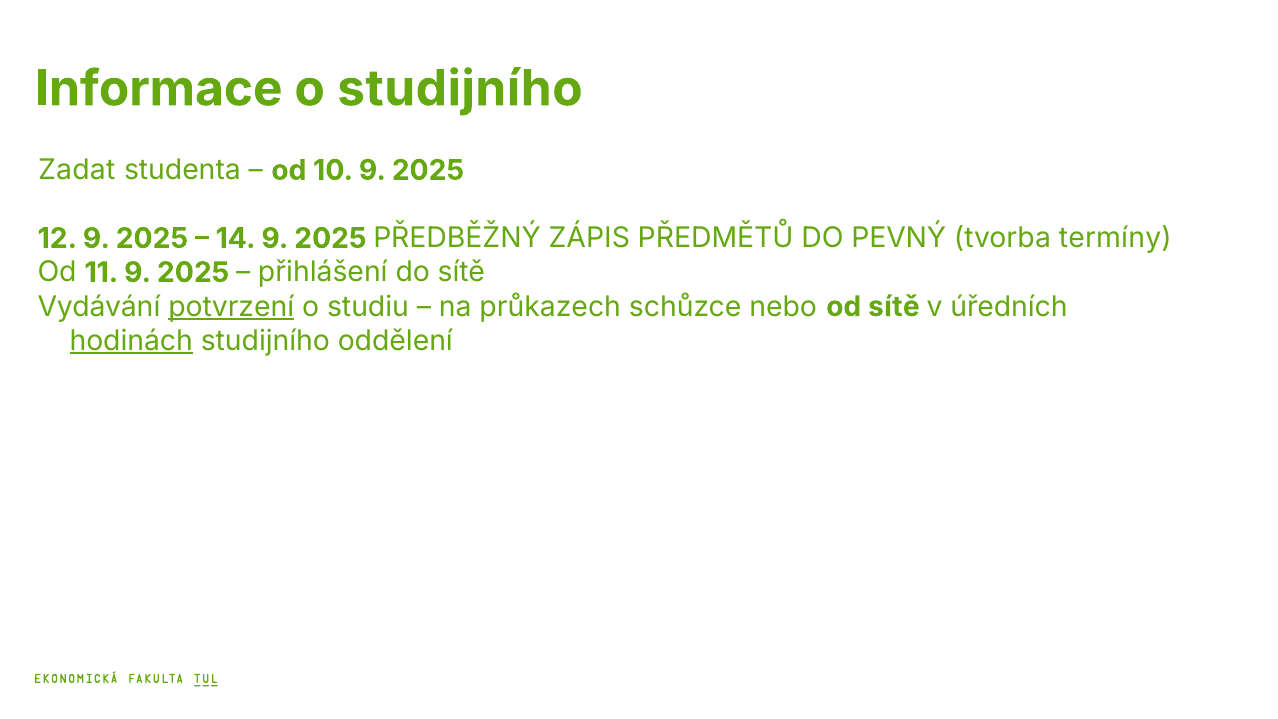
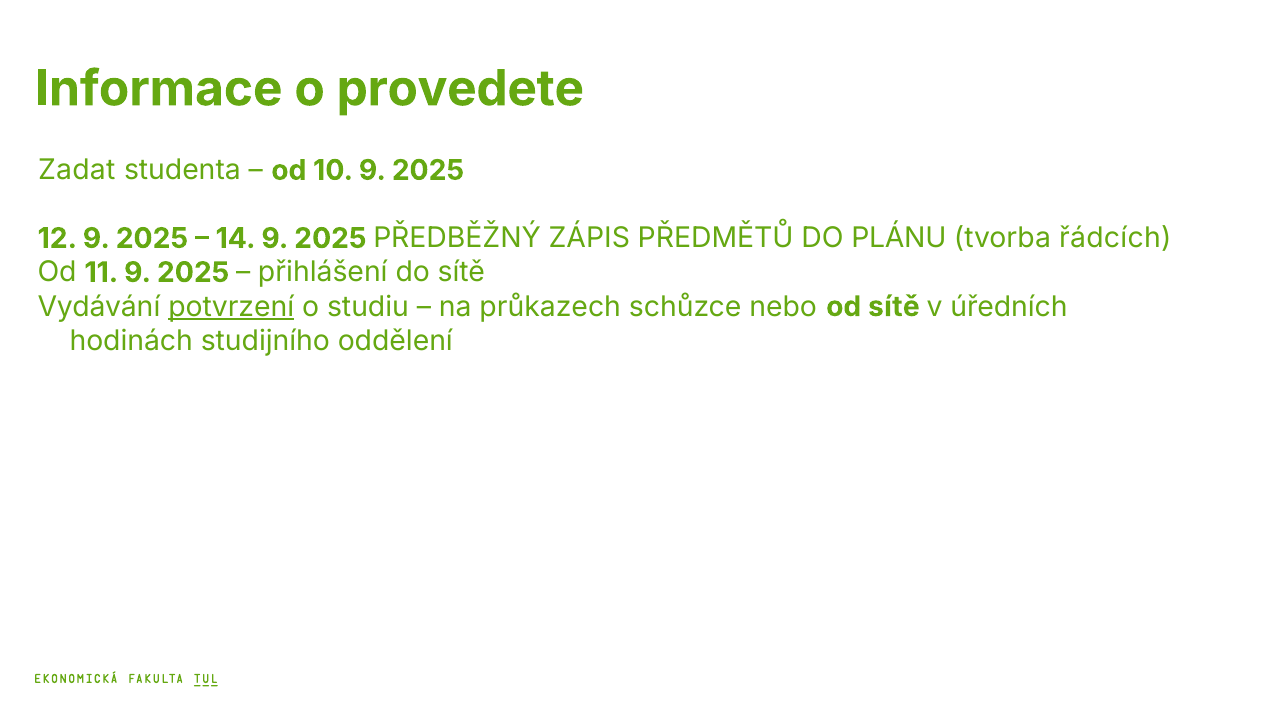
o studijního: studijního -> provedete (460, 89)
PEVNÝ: PEVNÝ -> PLÁNU (899, 238)
termíny: termíny -> řádcích (1115, 238)
hodinách underline: present -> none (131, 341)
